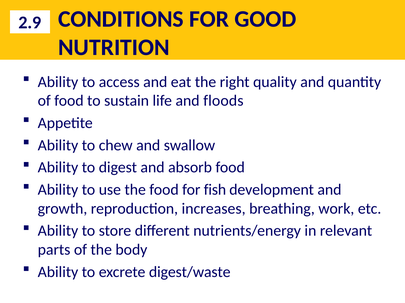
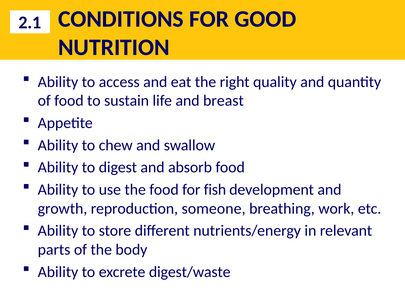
2.9: 2.9 -> 2.1 (30, 23)
floods: floods -> breast (223, 101)
increases: increases -> someone (214, 209)
